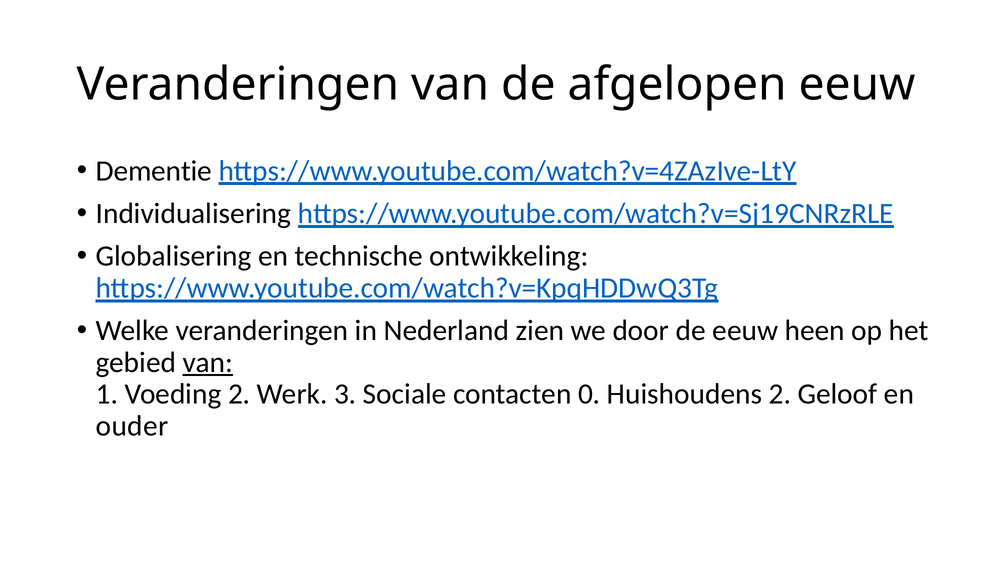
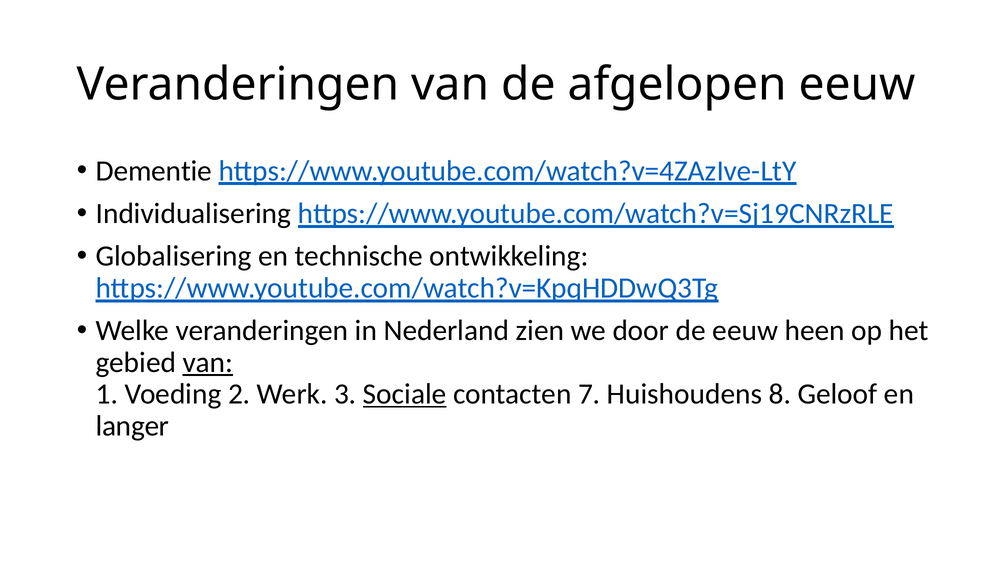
Sociale underline: none -> present (405, 394)
0: 0 -> 7 (589, 394)
Huishoudens 2: 2 -> 8 (780, 394)
ouder: ouder -> langer (132, 426)
